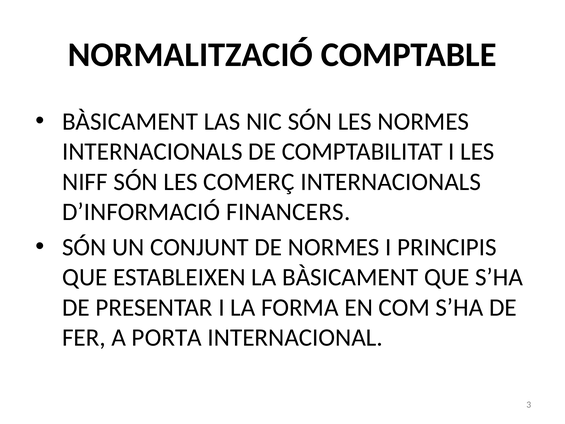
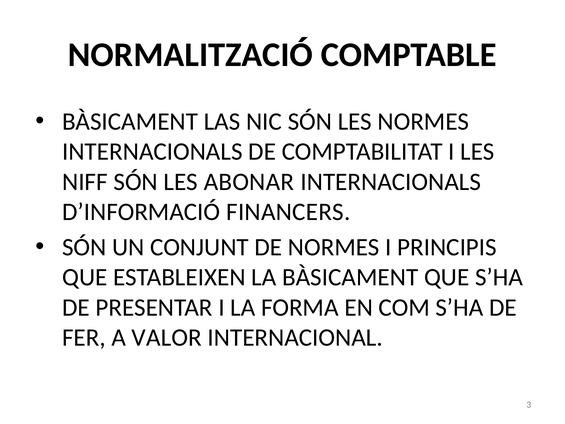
COMERÇ: COMERÇ -> ABONAR (249, 182)
PORTA: PORTA -> VALOR (167, 337)
